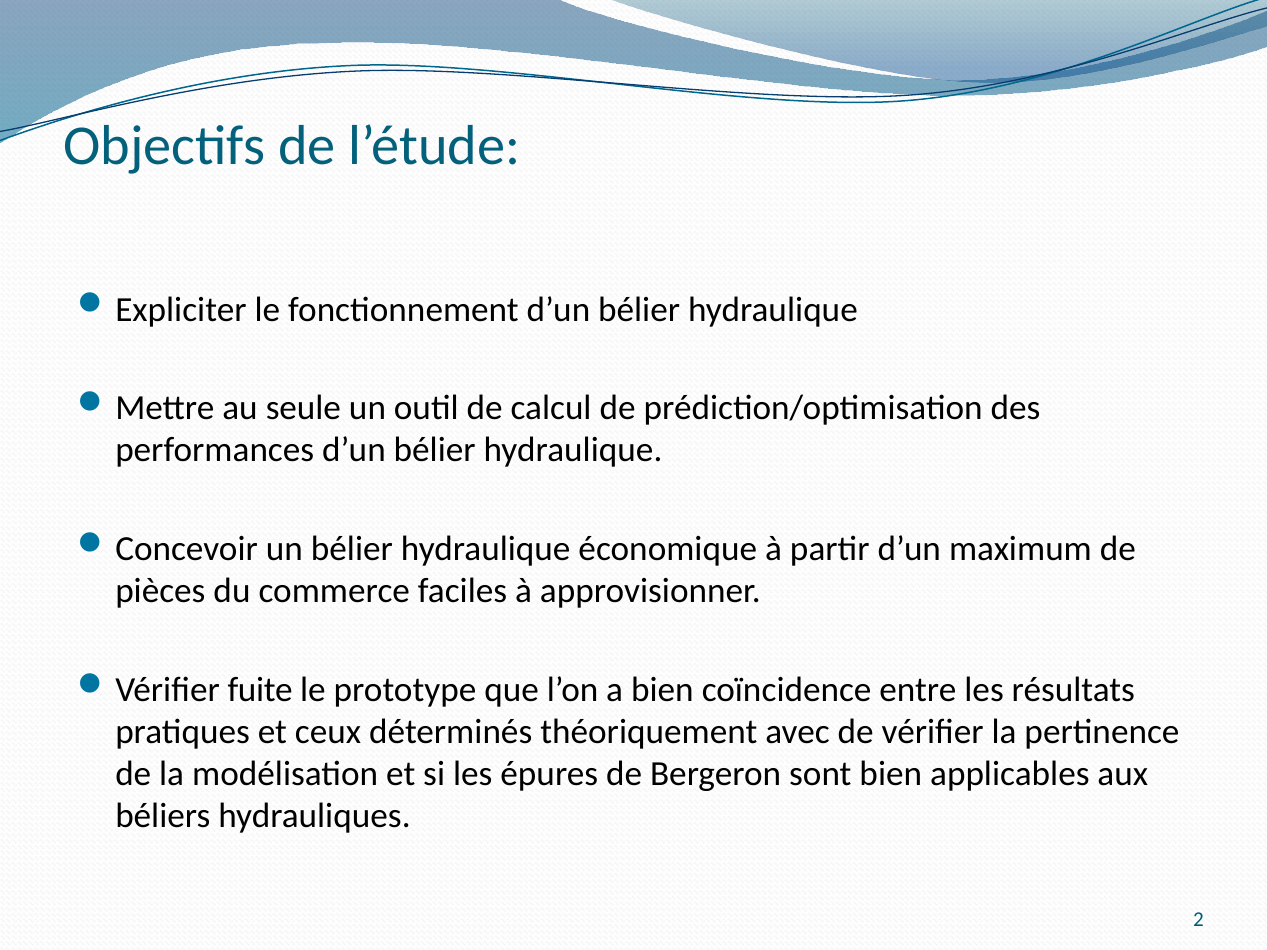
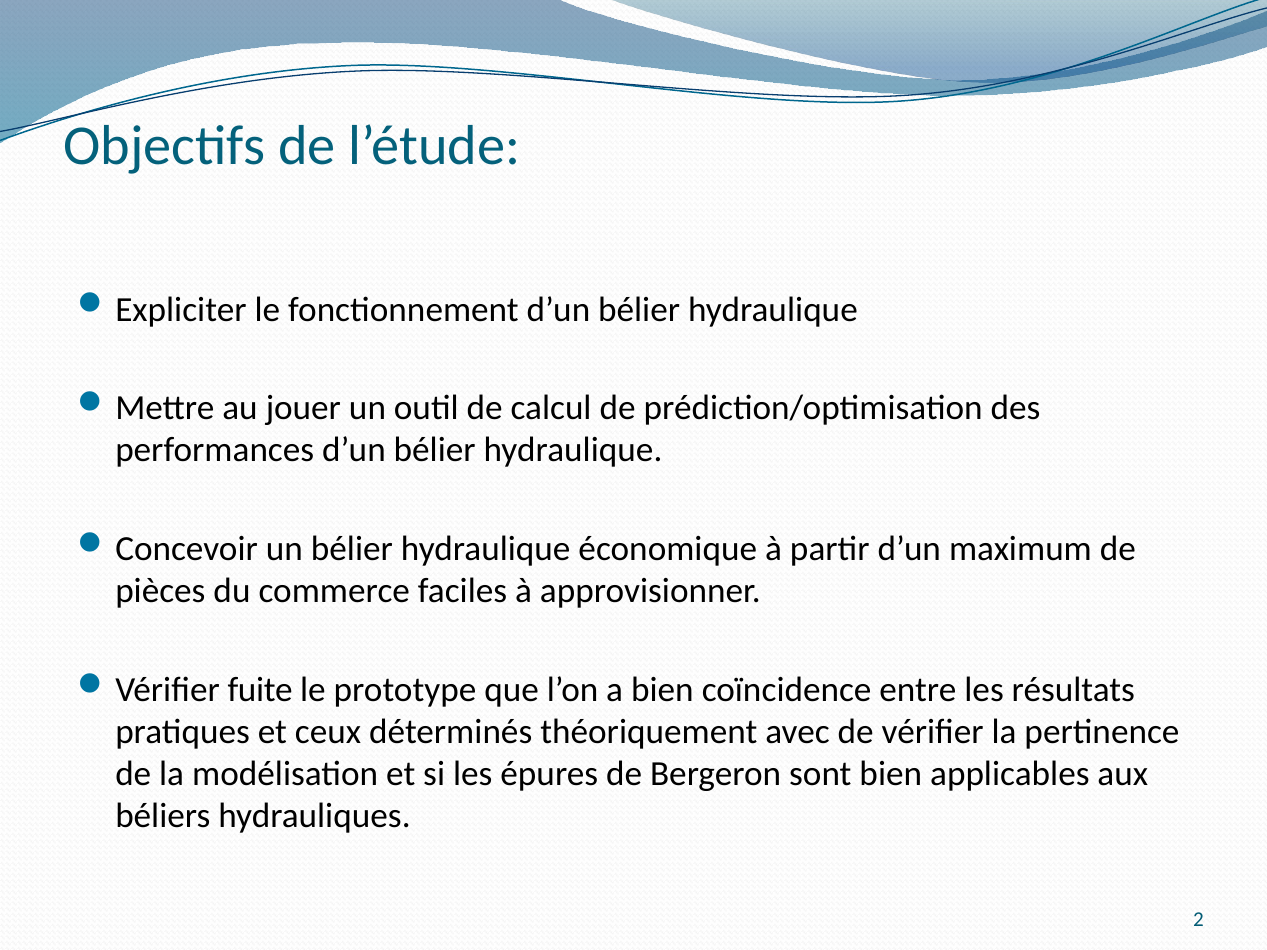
seule: seule -> jouer (303, 408)
